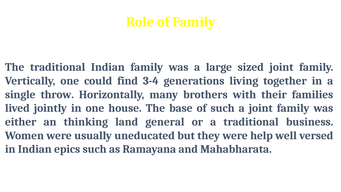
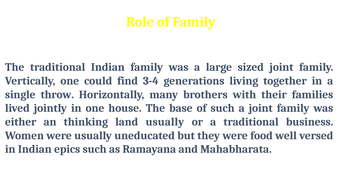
land general: general -> usually (165, 122)
help: help -> food (261, 135)
